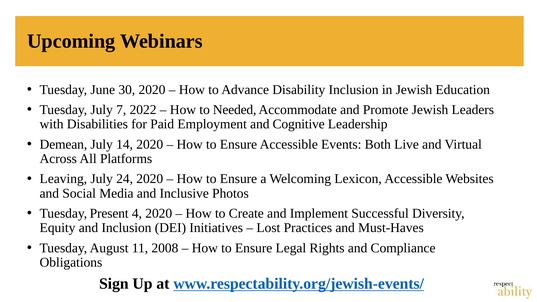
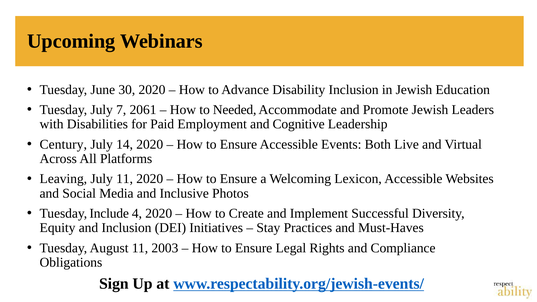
2022: 2022 -> 2061 (143, 110)
Demean: Demean -> Century (63, 144)
July 24: 24 -> 11 (125, 179)
Present: Present -> Include (109, 213)
Lost: Lost -> Stay (268, 228)
2008: 2008 -> 2003 (165, 248)
